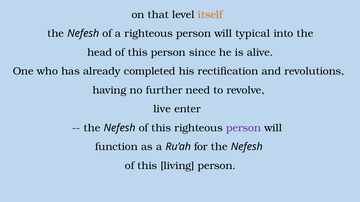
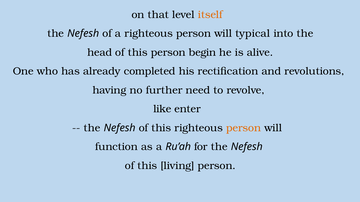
since: since -> begin (203, 52)
live: live -> like (162, 109)
person colour: purple -> orange (244, 128)
